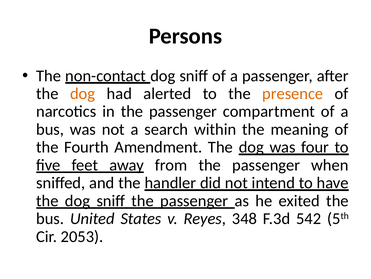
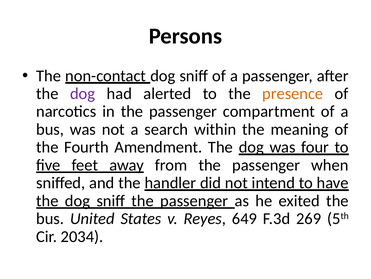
dog colour: orange -> purple (83, 93)
348: 348 -> 649 (244, 218)
542: 542 -> 269 (309, 218)
2053: 2053 -> 2034 (82, 236)
